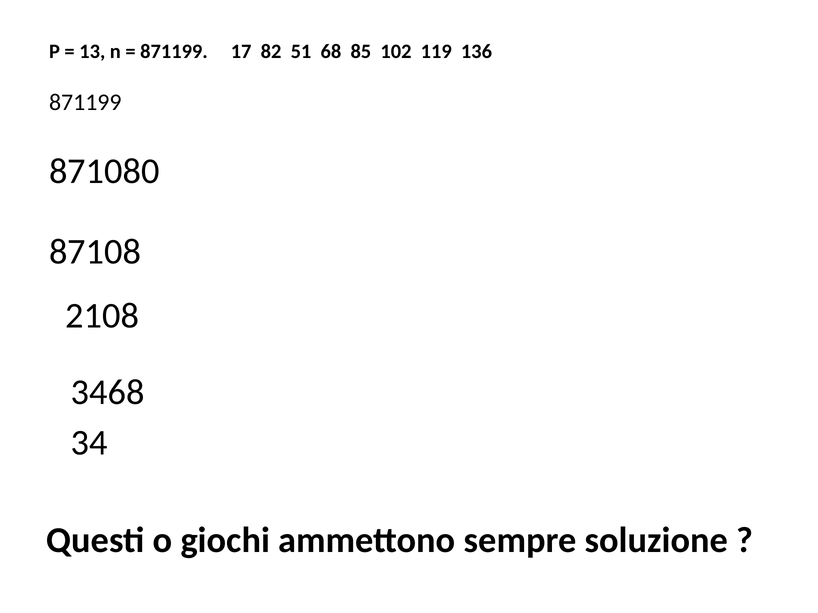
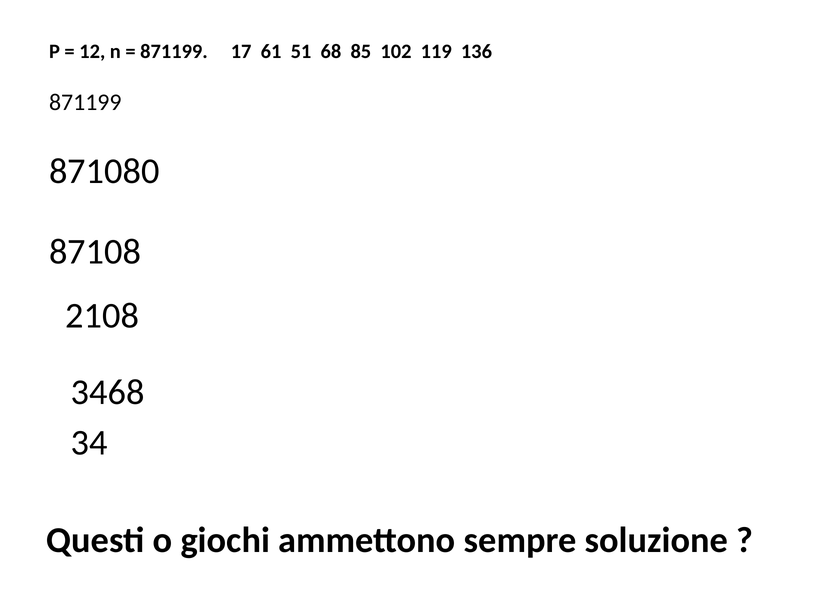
13: 13 -> 12 (92, 51)
82: 82 -> 61 (271, 51)
